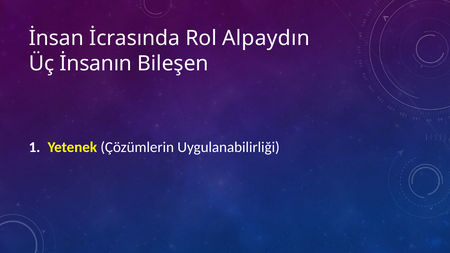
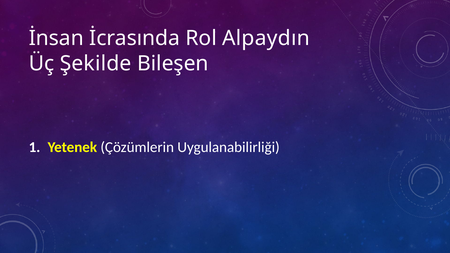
İnsanın: İnsanın -> Şekilde (96, 64)
